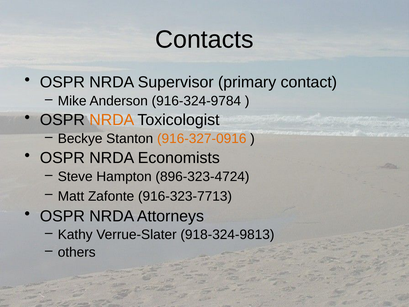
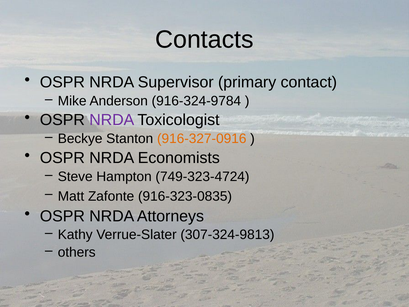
NRDA colour: orange -> purple (112, 120)
896-323-4724: 896-323-4724 -> 749-323-4724 (202, 176)
916-323-7713: 916-323-7713 -> 916-323-0835 (185, 196)
918-324-9813: 918-324-9813 -> 307-324-9813 (227, 235)
